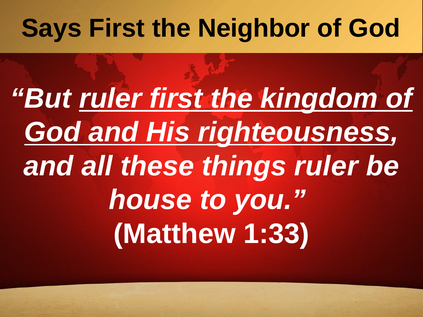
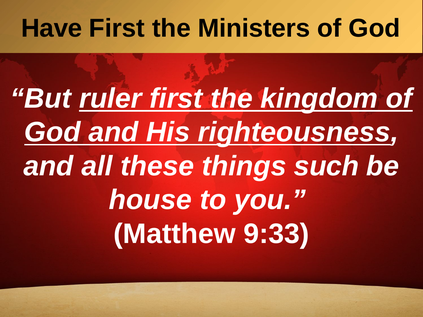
Says: Says -> Have (52, 28)
Neighbor: Neighbor -> Ministers (254, 28)
things ruler: ruler -> such (326, 166)
1:33: 1:33 -> 9:33 (276, 234)
